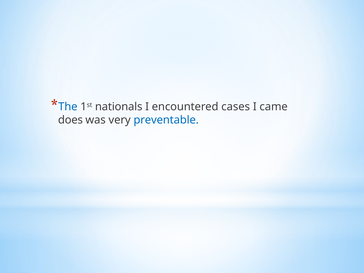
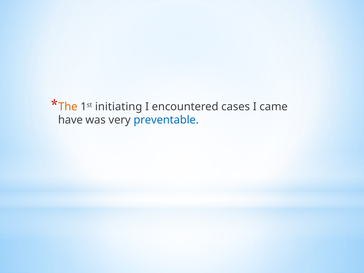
The colour: blue -> orange (68, 107)
nationals: nationals -> initiating (119, 107)
does: does -> have (70, 120)
